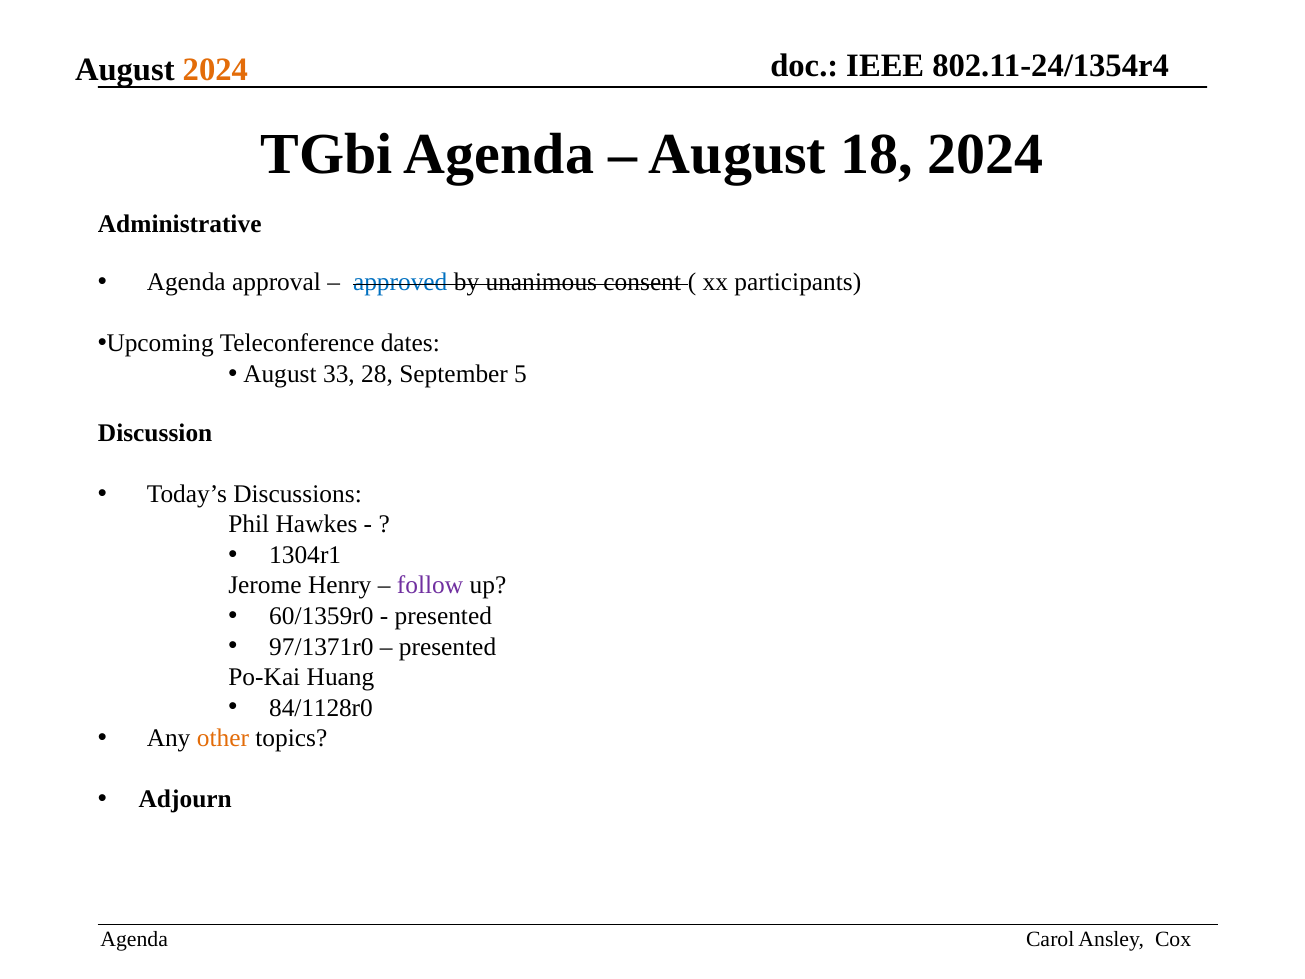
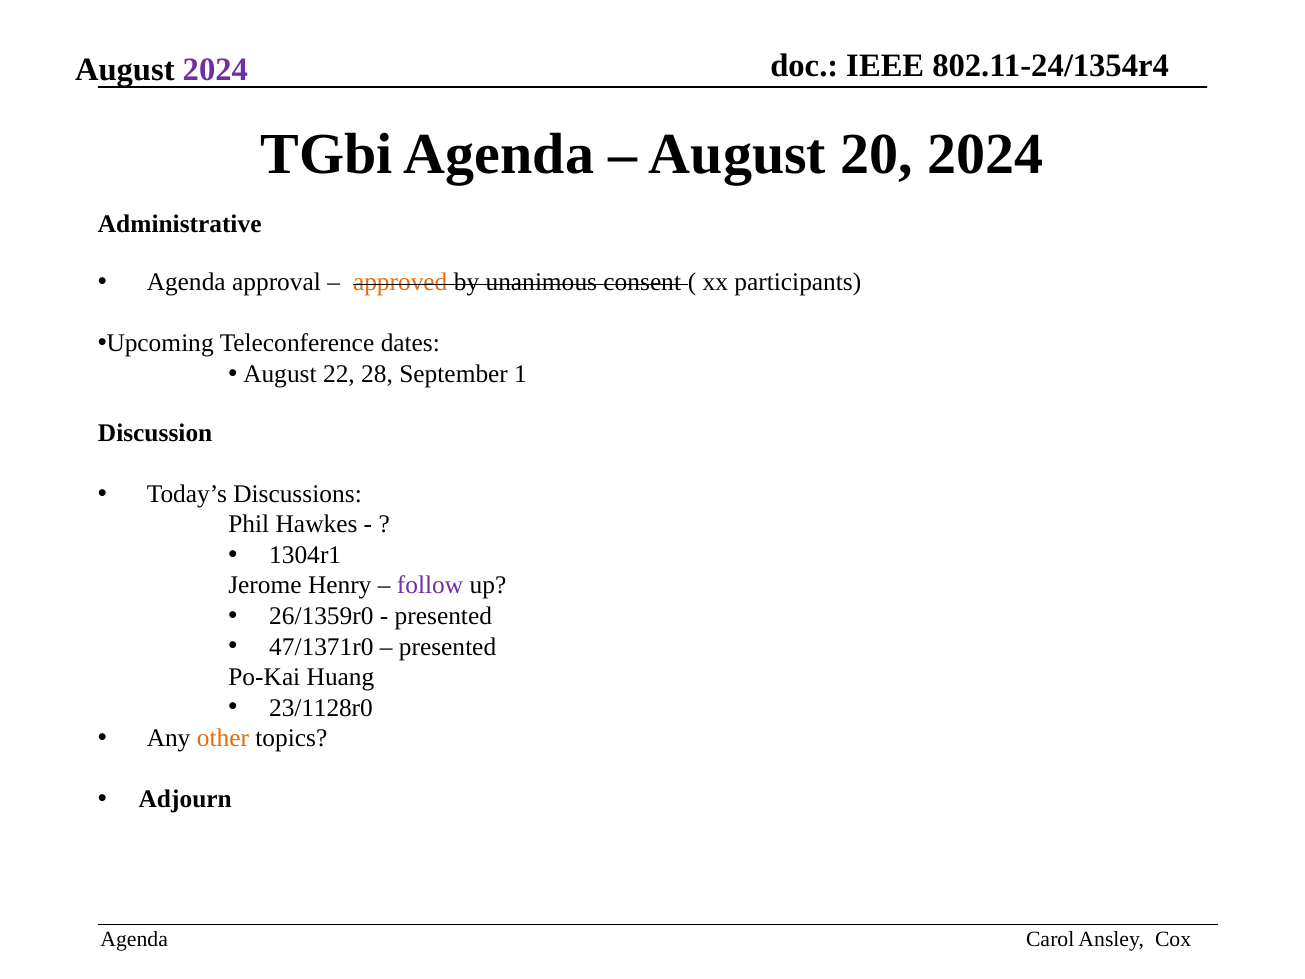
2024 colour: orange -> purple (215, 70)
18: 18 -> 20 (877, 154)
approved colour: blue -> orange (400, 282)
33: 33 -> 22 (339, 374)
5: 5 -> 1 (521, 374)
60/1359r0: 60/1359r0 -> 26/1359r0 (321, 616)
97/1371r0: 97/1371r0 -> 47/1371r0 (321, 646)
84/1128r0: 84/1128r0 -> 23/1128r0 (321, 708)
